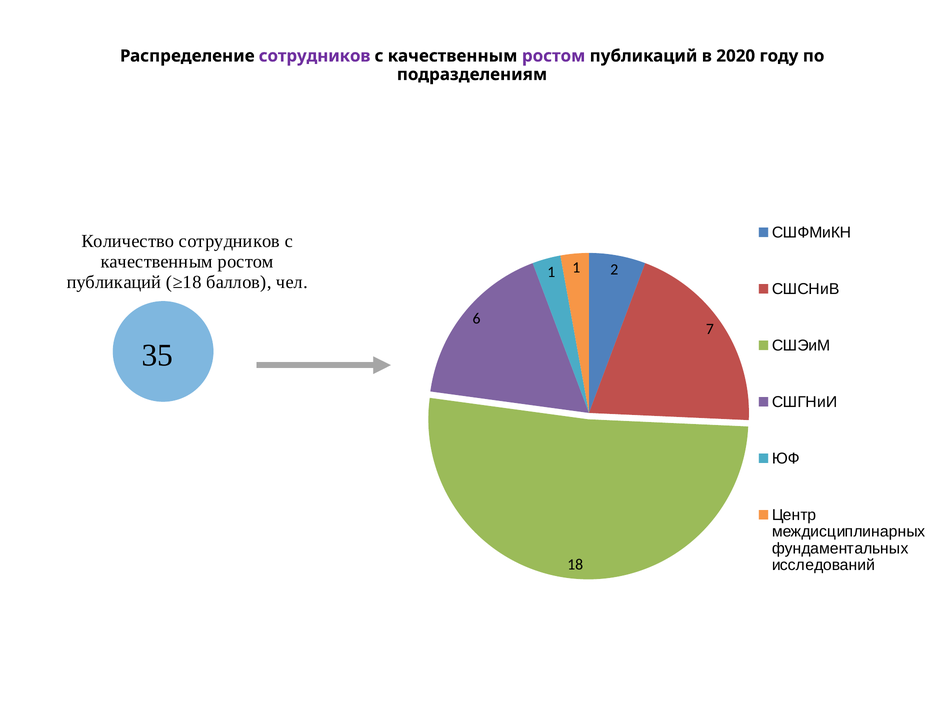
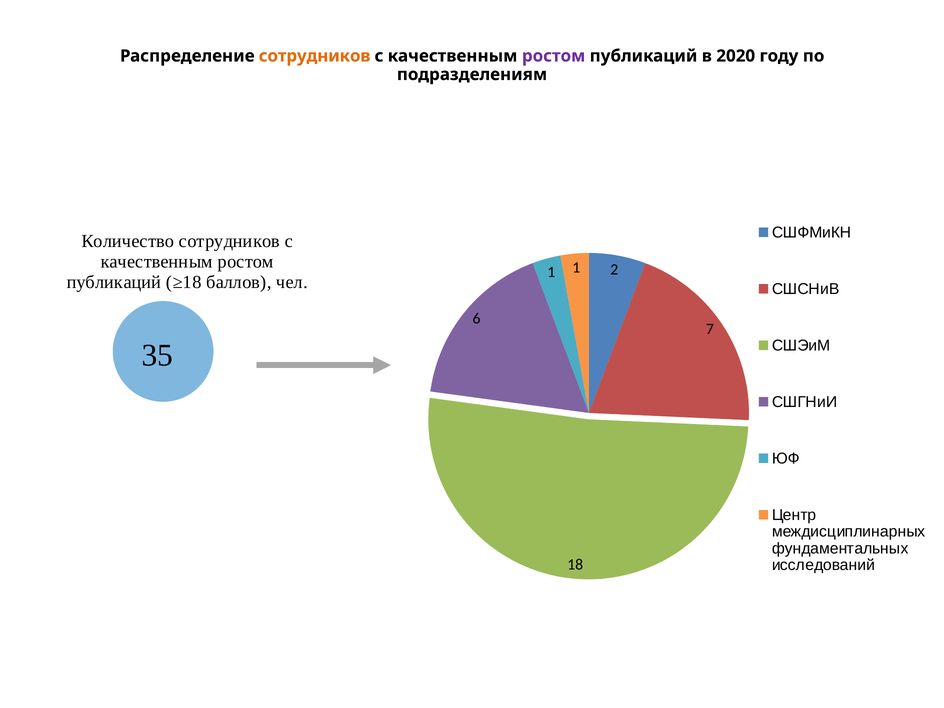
сотрудников colour: purple -> orange (315, 56)
